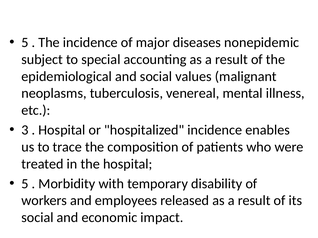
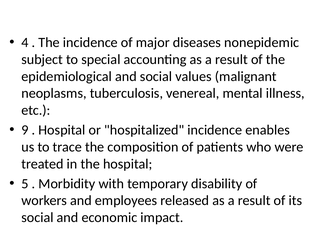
5: 5 -> 4 (25, 43)
3: 3 -> 9 (25, 130)
